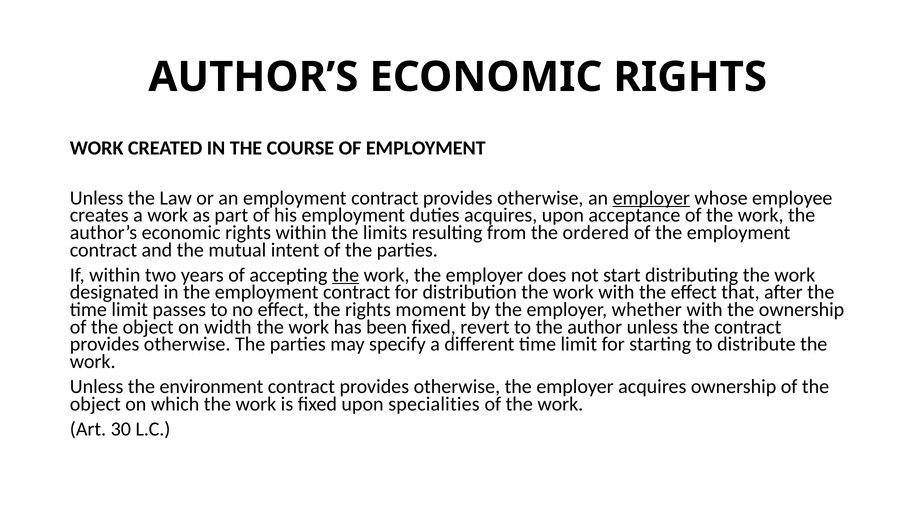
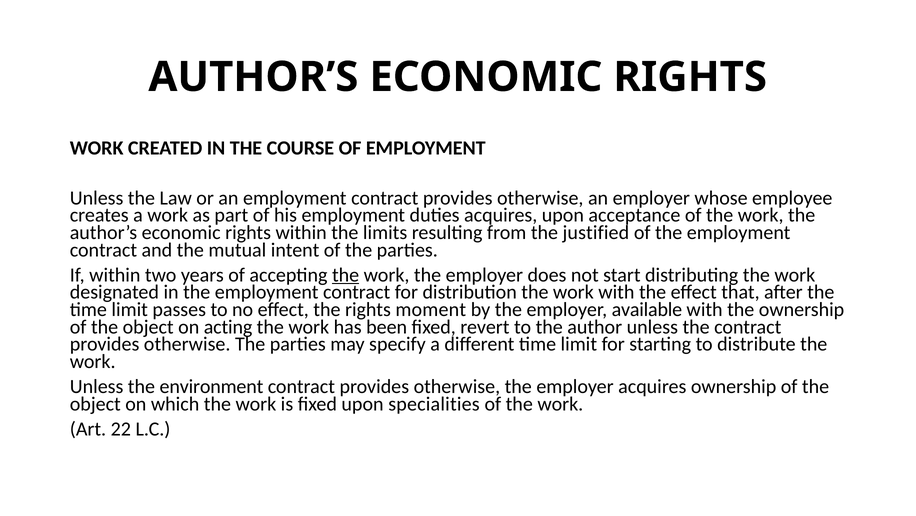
employer underline: present -> none (651, 198)
ordered: ordered -> justified (596, 232)
whether: whether -> available (647, 309)
width: width -> acting (228, 326)
30: 30 -> 22 (121, 428)
